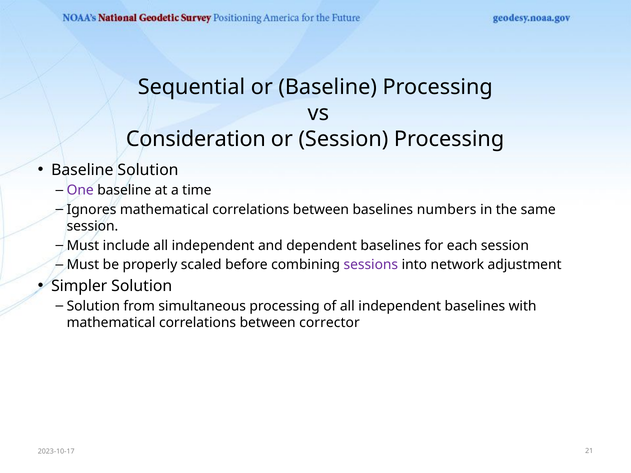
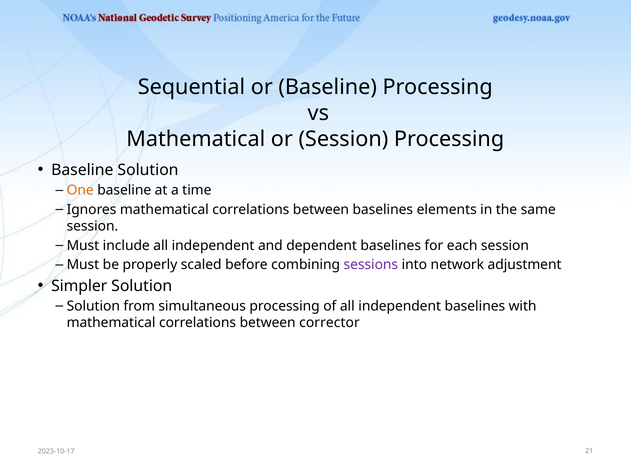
Consideration: Consideration -> Mathematical (196, 139)
One colour: purple -> orange (80, 190)
numbers: numbers -> elements (447, 210)
